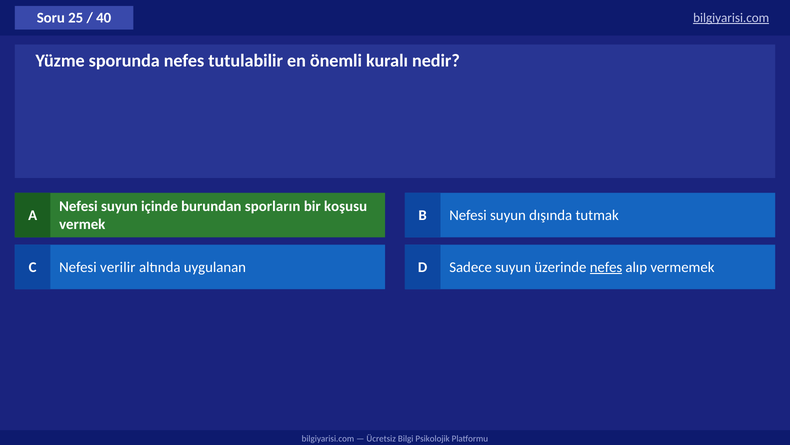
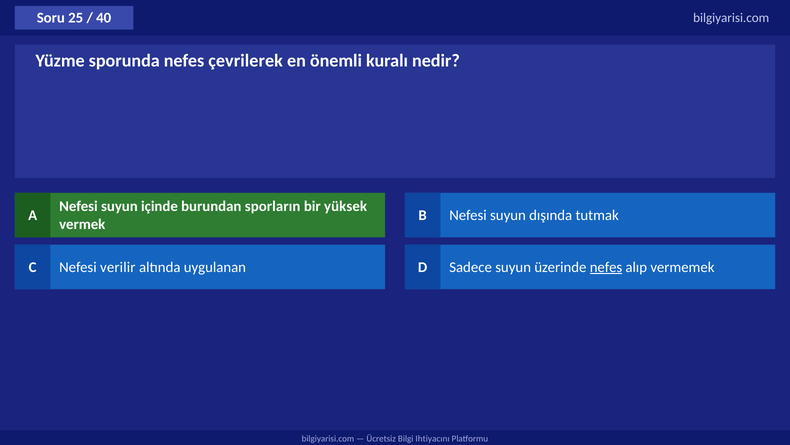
bilgiyarisi.com underline: present -> none (731, 18)
tutulabilir: tutulabilir -> çevrilerek (246, 61)
koşusu: koşusu -> yüksek (346, 206)
Psikolojik: Psikolojik -> Ihtiyacını (433, 438)
